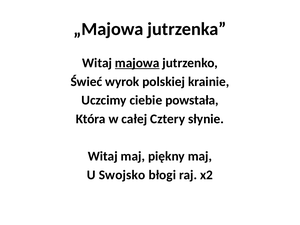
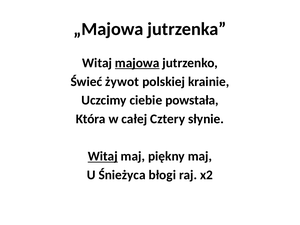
wyrok: wyrok -> żywot (122, 82)
Witaj underline: none -> present (103, 156)
Swojsko: Swojsko -> Śnieżyca (122, 175)
